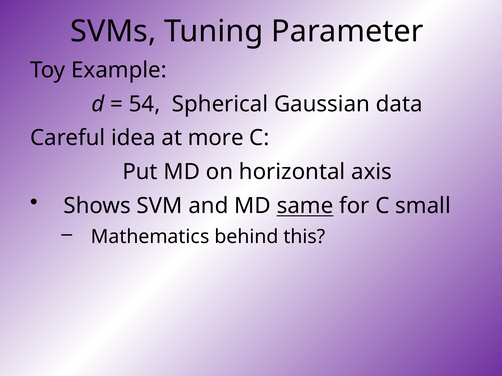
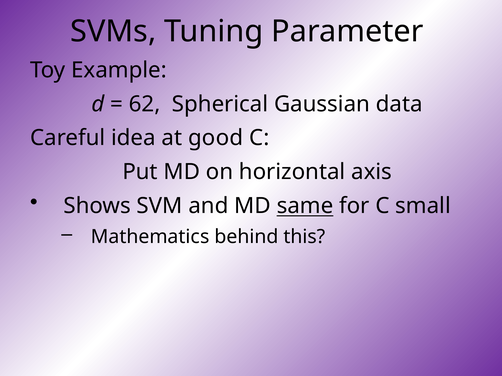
54: 54 -> 62 (145, 104)
more: more -> good (216, 138)
